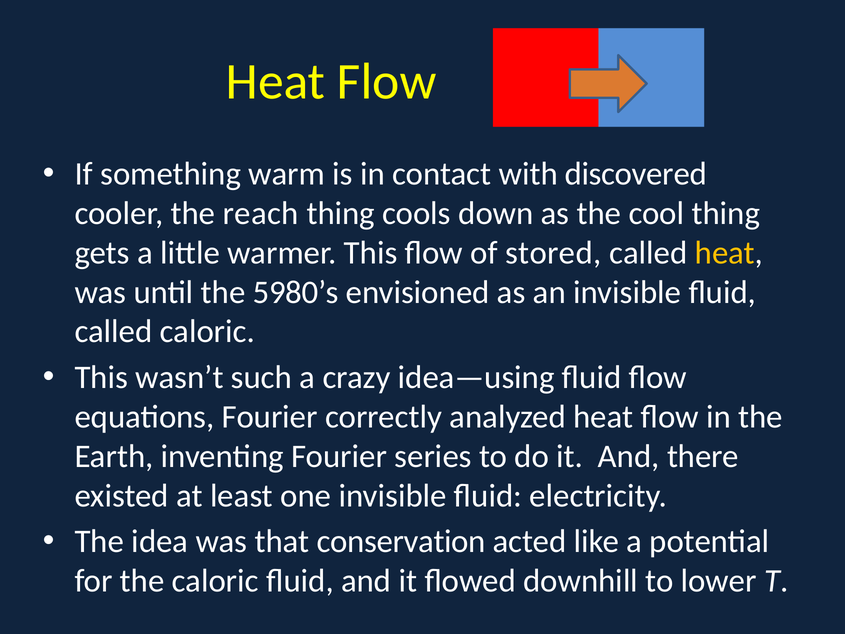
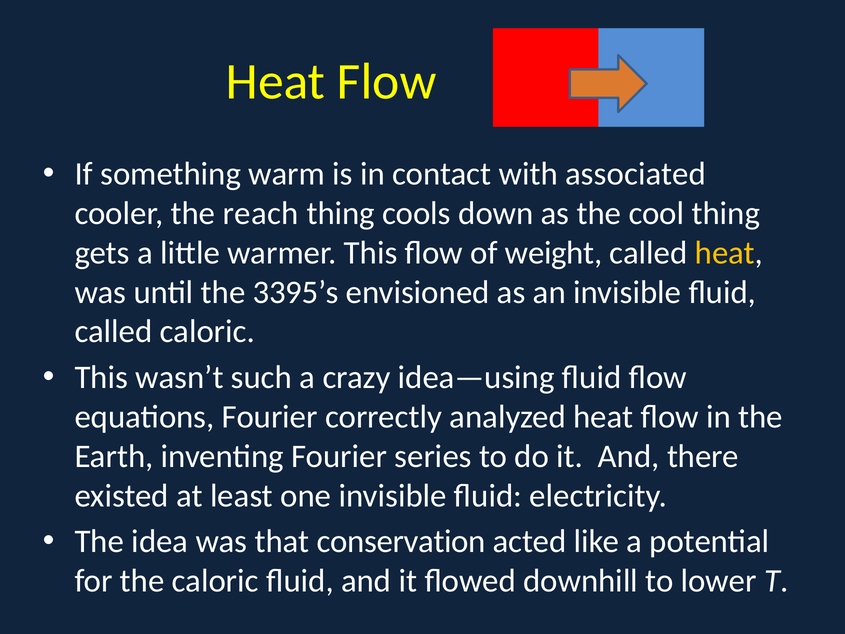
discovered: discovered -> associated (636, 174)
stored: stored -> weight (554, 253)
5980’s: 5980’s -> 3395’s (296, 292)
